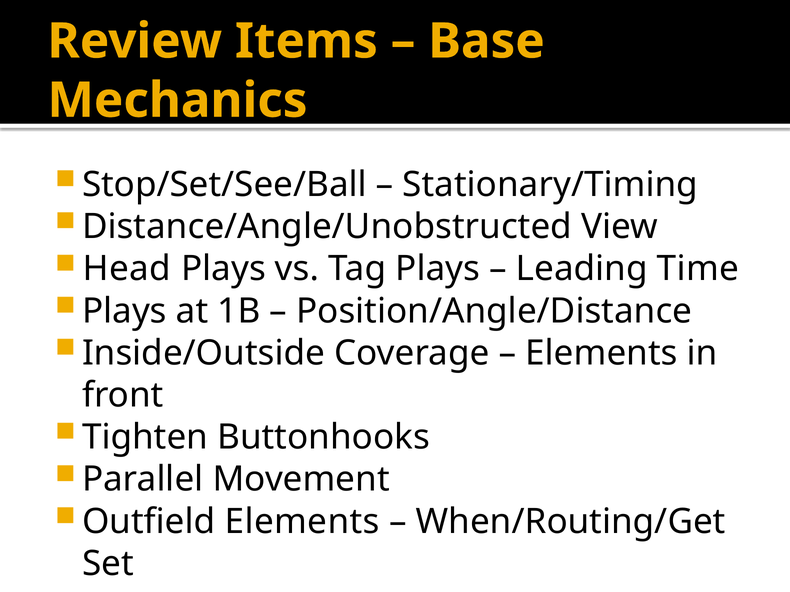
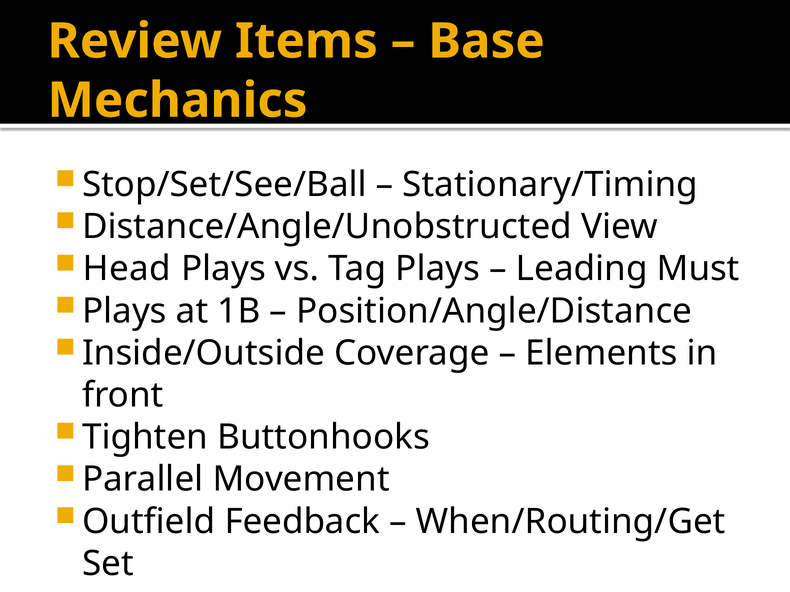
Time: Time -> Must (698, 269)
Outfield Elements: Elements -> Feedback (302, 522)
